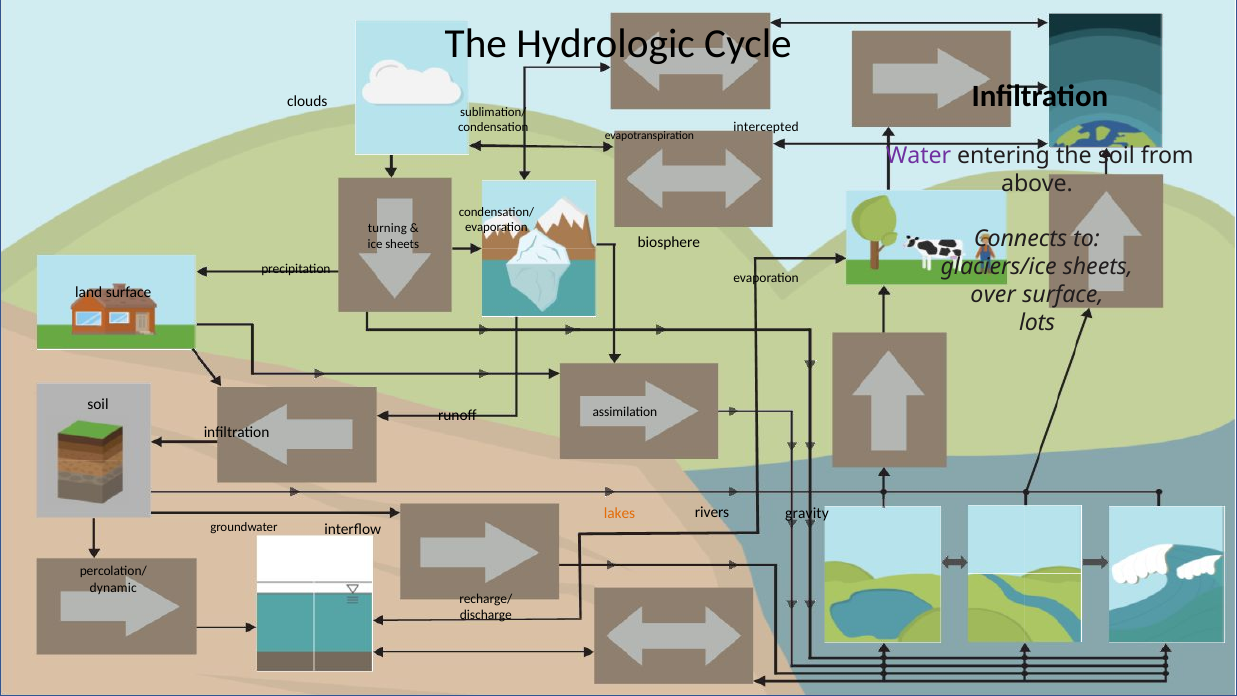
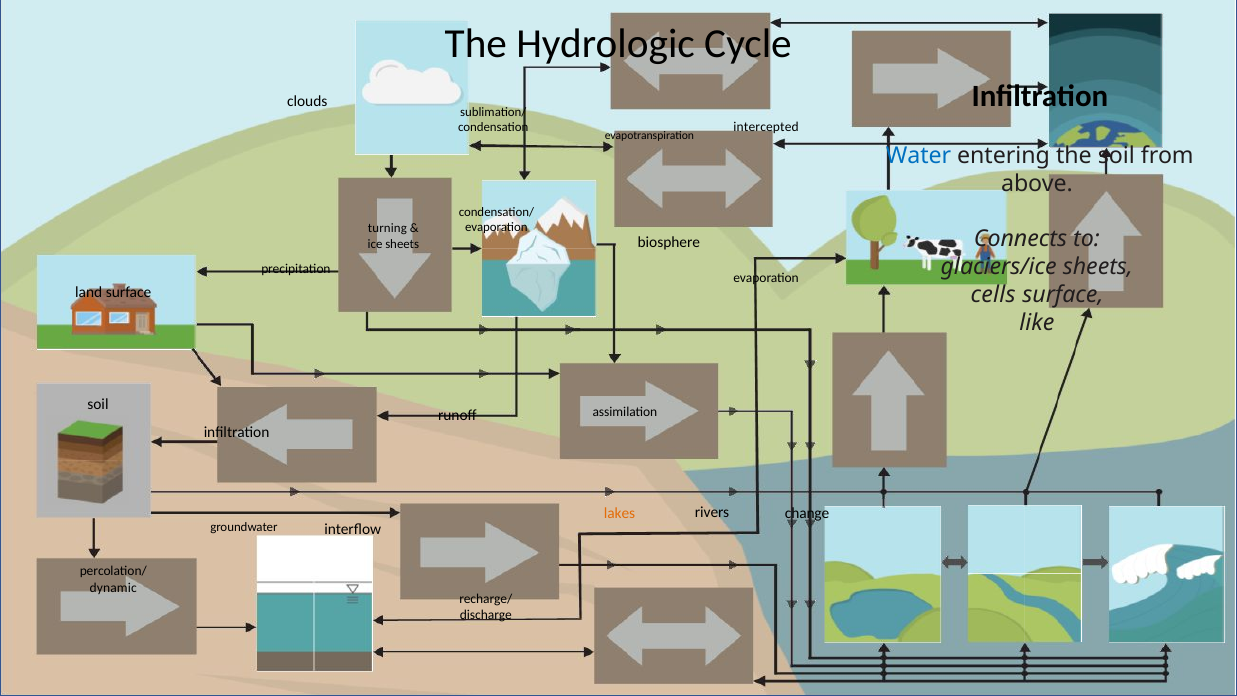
Water colour: purple -> blue (919, 156)
over: over -> cells (993, 295)
lots: lots -> like (1037, 323)
gravity: gravity -> change (807, 514)
